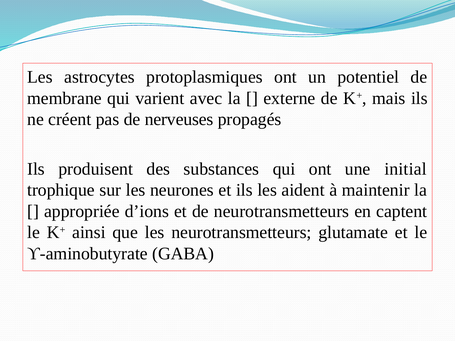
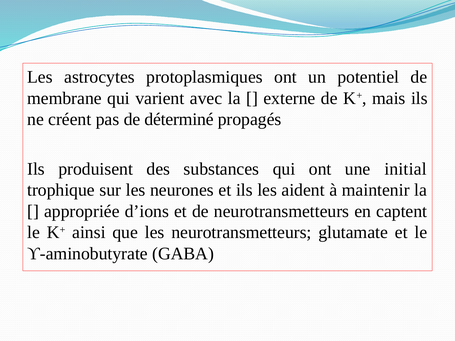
nerveuses: nerveuses -> déterminé (179, 120)
